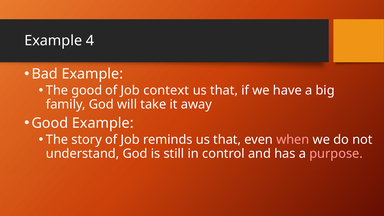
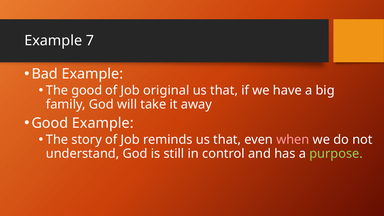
4: 4 -> 7 (90, 41)
context: context -> original (166, 90)
purpose colour: pink -> light green (336, 154)
